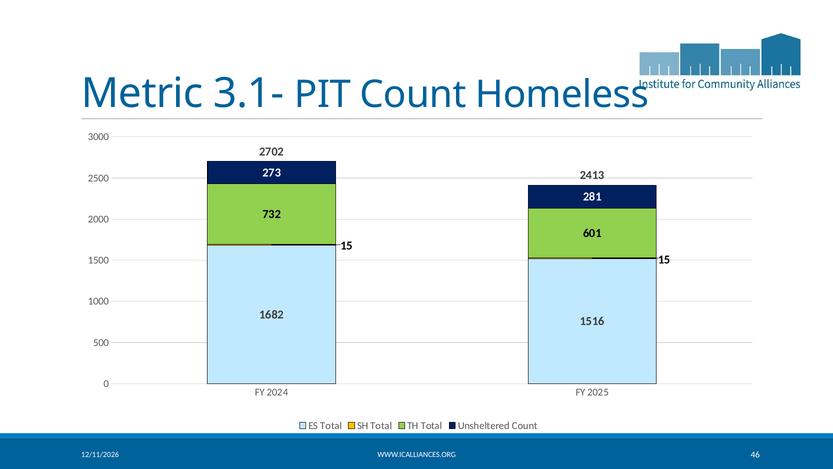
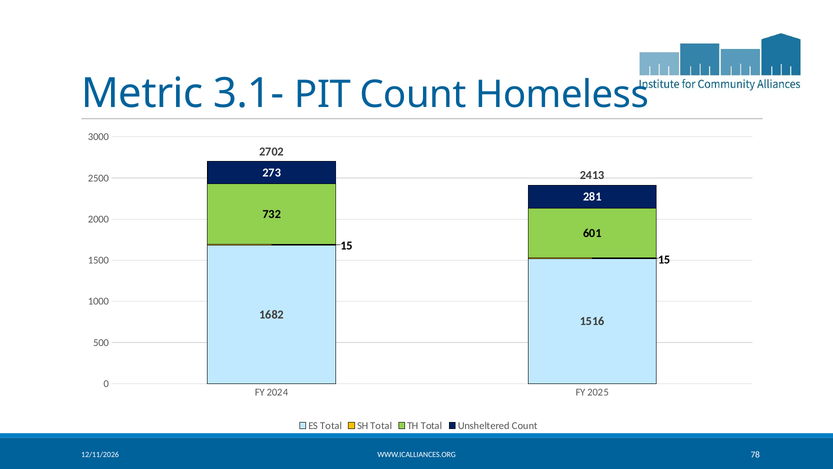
46: 46 -> 78 (755, 454)
